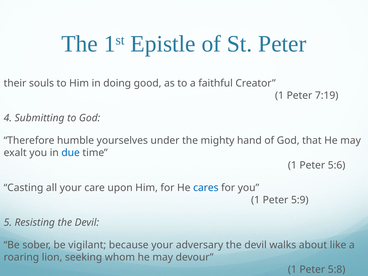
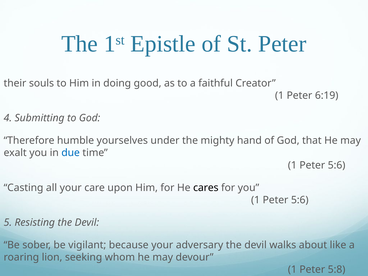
7:19: 7:19 -> 6:19 (327, 96)
cares colour: blue -> black (206, 188)
5:9: 5:9 -> 5:6 (300, 200)
